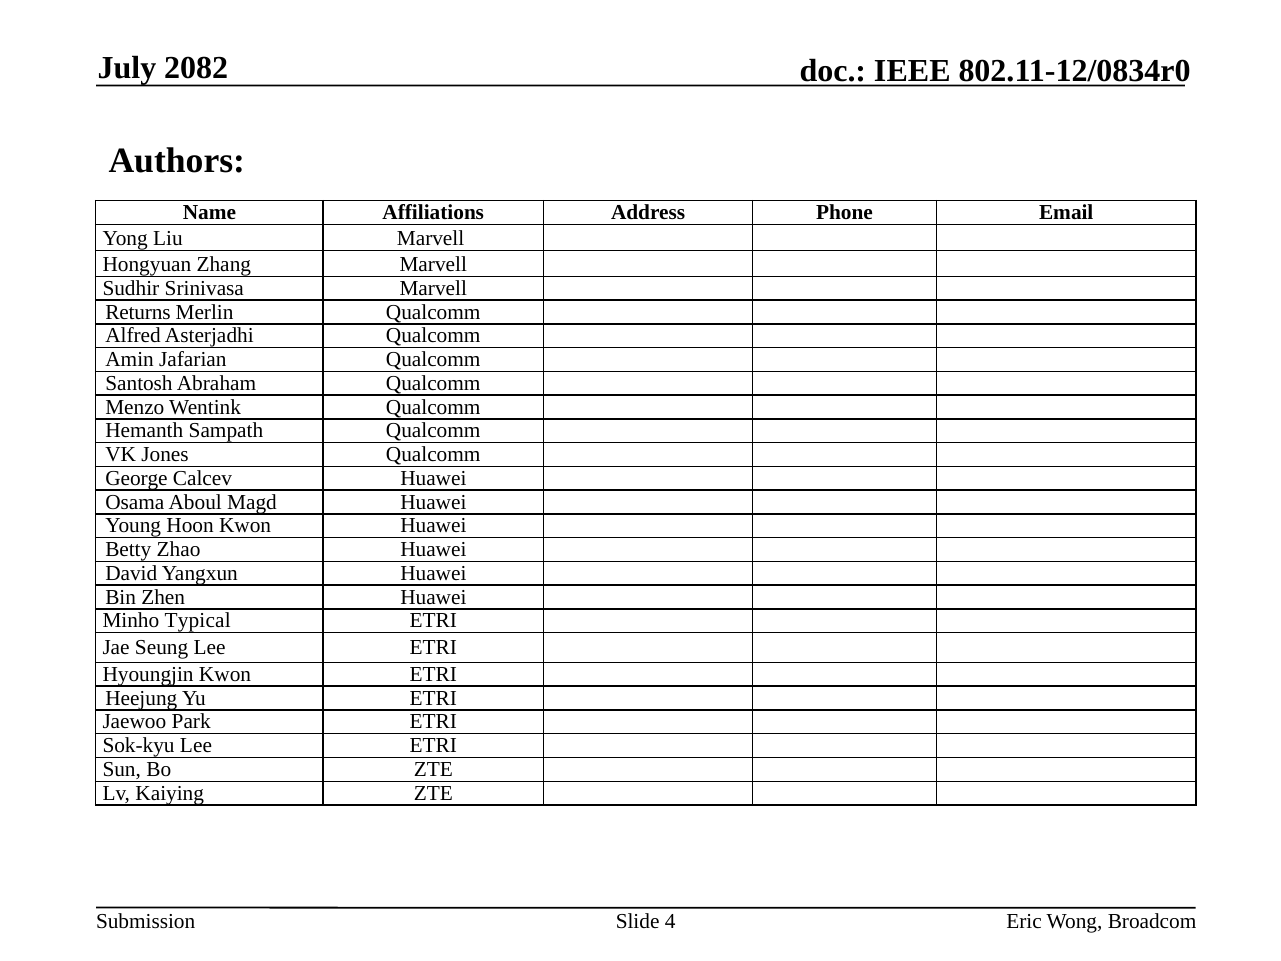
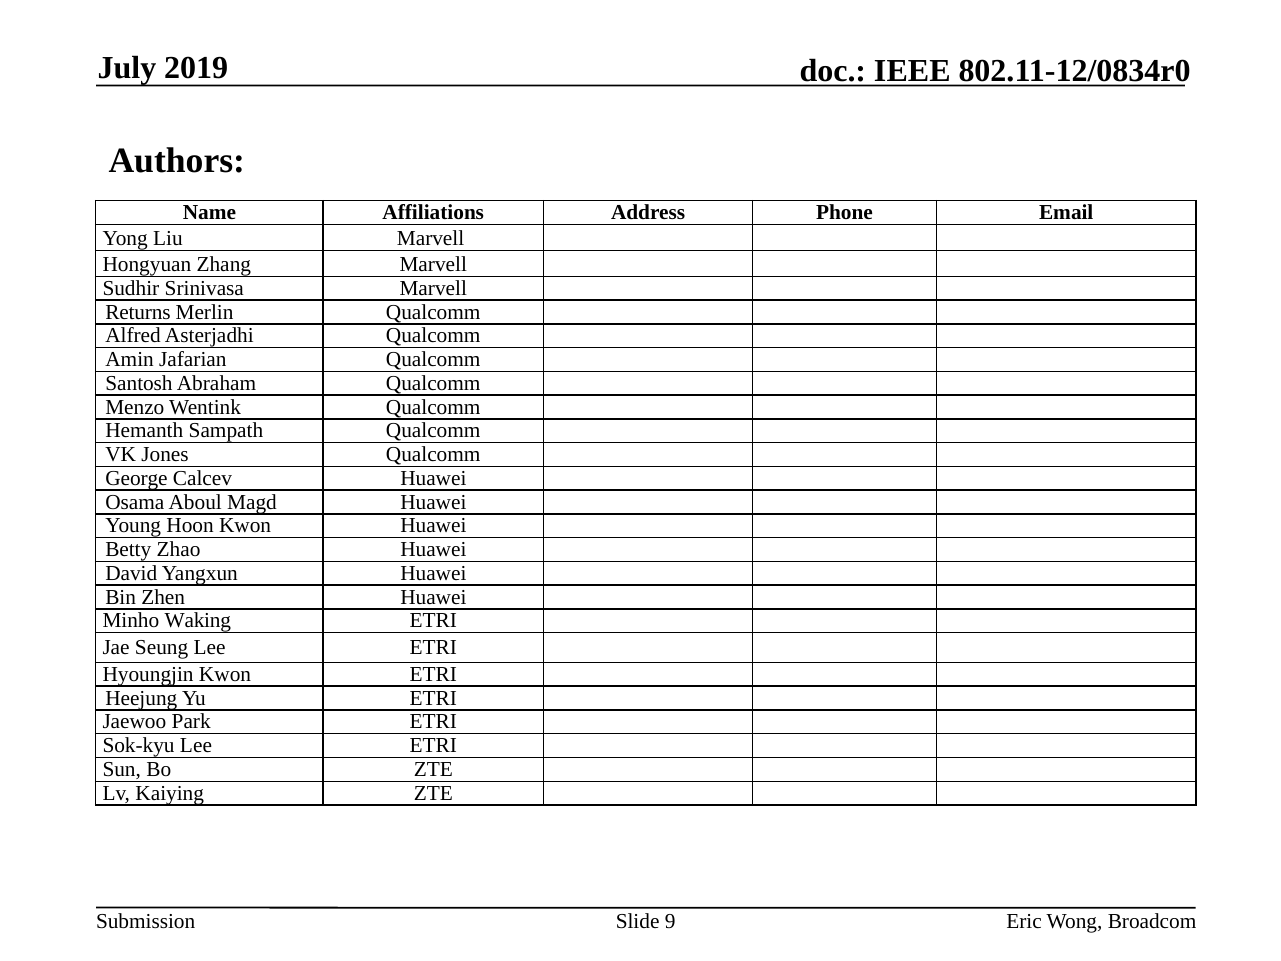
2082: 2082 -> 2019 (196, 68)
Typical: Typical -> Waking (198, 621)
4: 4 -> 9 (670, 921)
